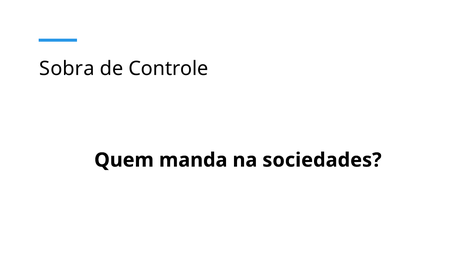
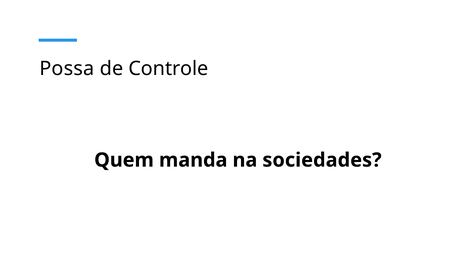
Sobra: Sobra -> Possa (67, 69)
